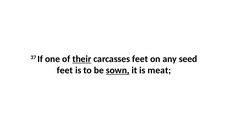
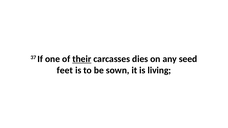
carcasses feet: feet -> dies (140, 59)
sown underline: present -> none (118, 70)
meat: meat -> living (159, 70)
